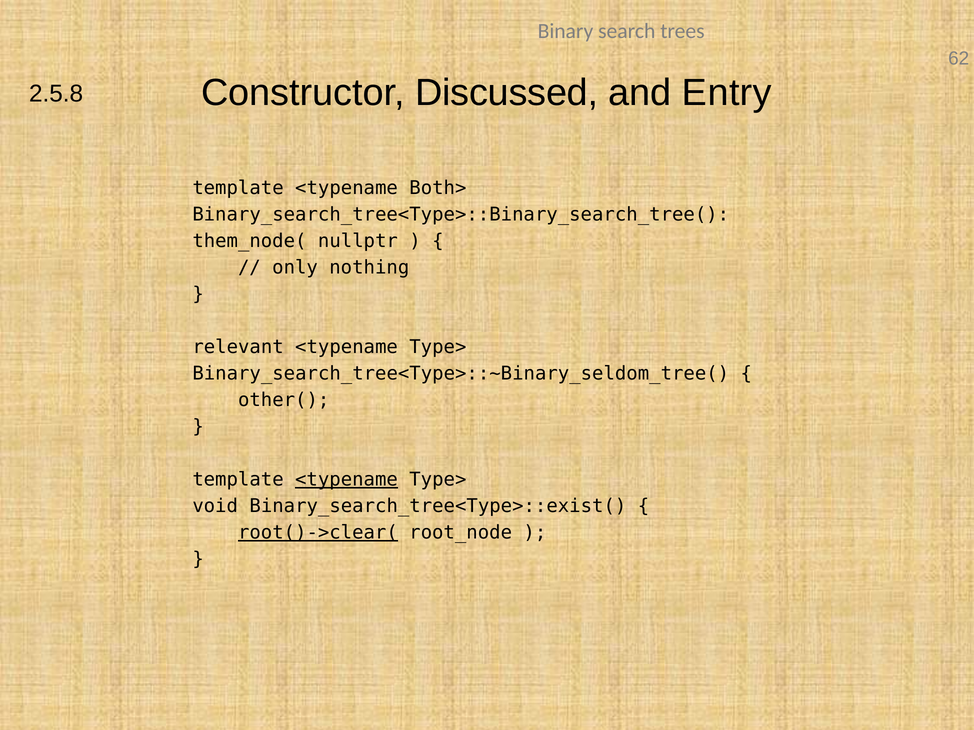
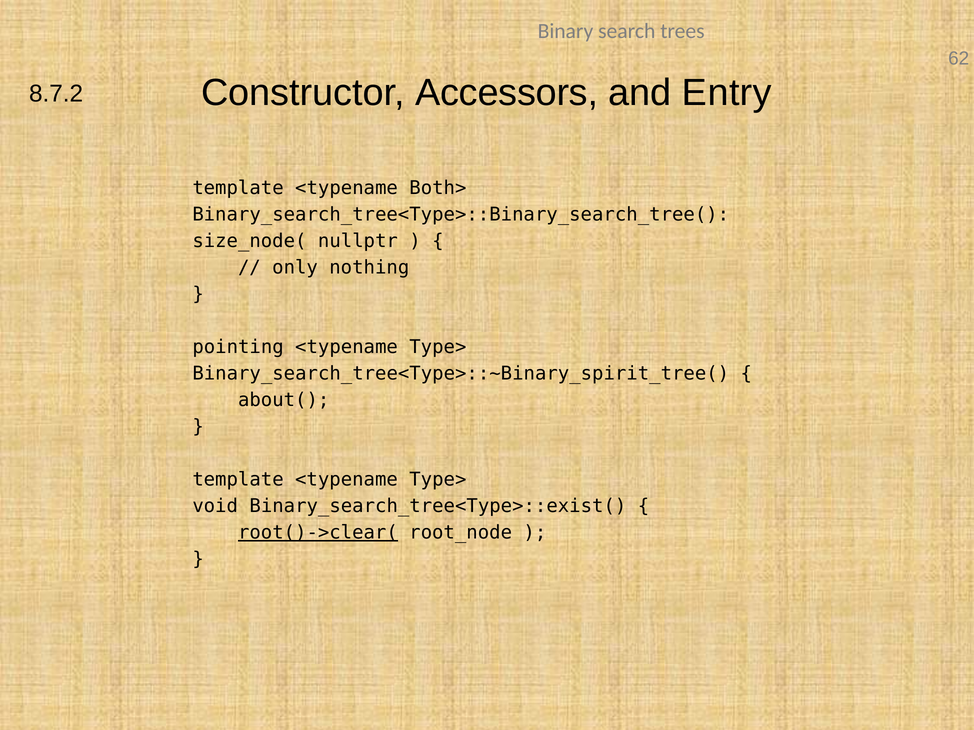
Discussed: Discussed -> Accessors (507, 93)
2.5.8: 2.5.8 -> 8.7.2 (56, 94)
them_node(: them_node( -> size_node( (249, 241)
relevant: relevant -> pointing (238, 347)
Binary_search_tree<Type>::~Binary_seldom_tree(: Binary_search_tree<Type>::~Binary_seldom_tree( -> Binary_search_tree<Type>::~Binary_spirit_tree( (461, 374)
other(: other( -> about( (284, 400)
<typename underline: present -> none (346, 480)
